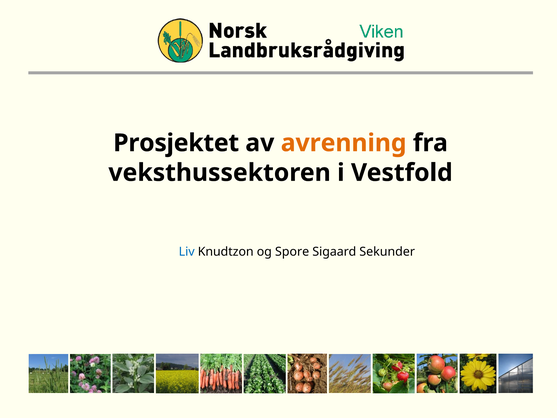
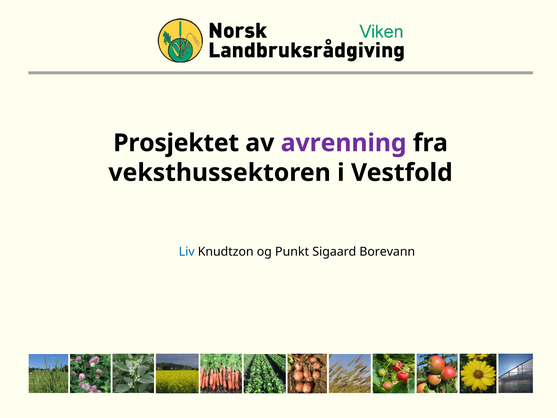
avrenning colour: orange -> purple (344, 143)
Spore: Spore -> Punkt (292, 252)
Sekunder: Sekunder -> Borevann (387, 252)
